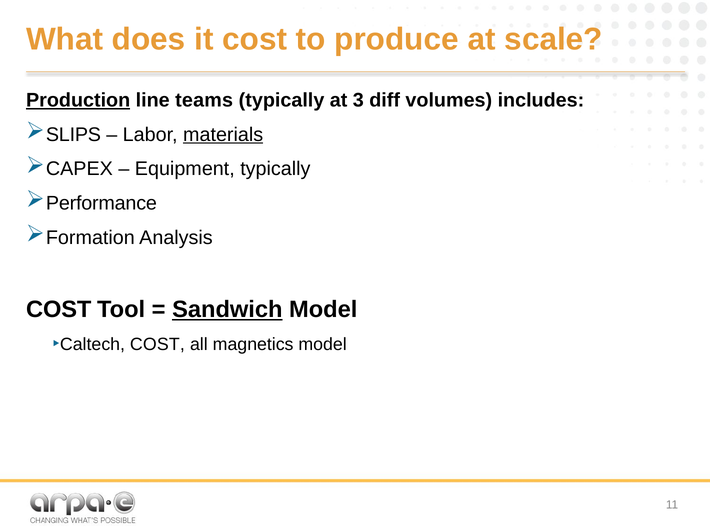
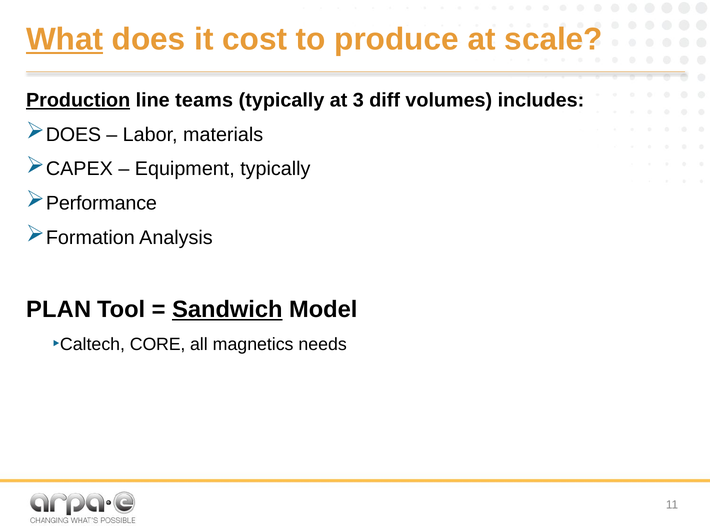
What underline: none -> present (65, 39)
SLIPS: SLIPS -> DOES (73, 135)
materials underline: present -> none (223, 135)
COST: COST -> PLAN (59, 310)
Caltech COST: COST -> CORE (158, 345)
magnetics model: model -> needs (323, 345)
